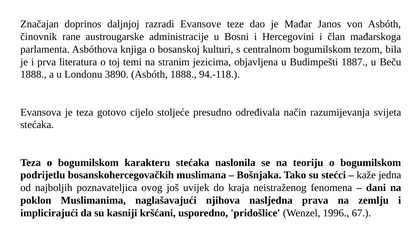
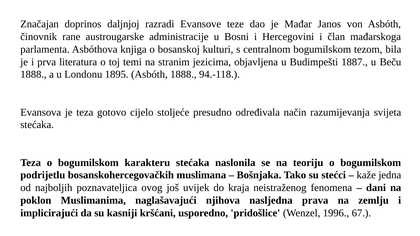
3890: 3890 -> 1895 (117, 75)
